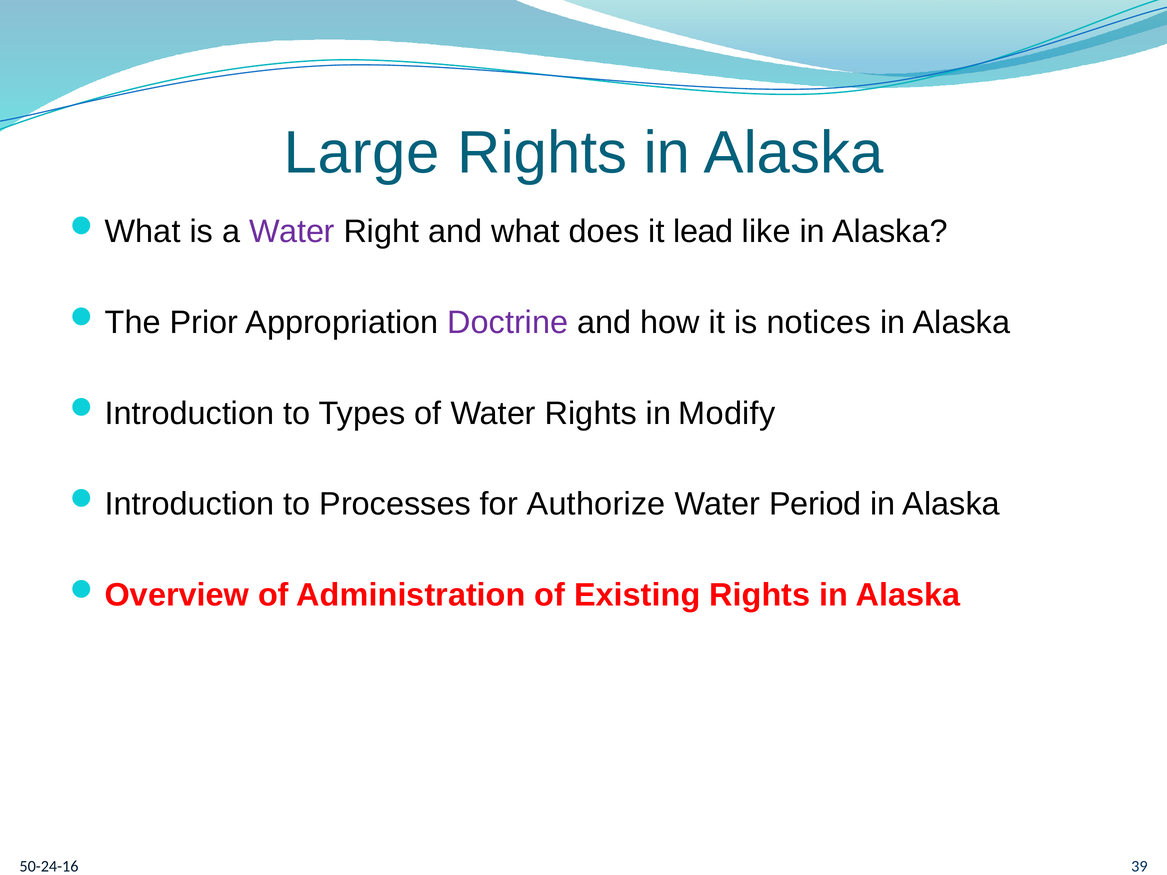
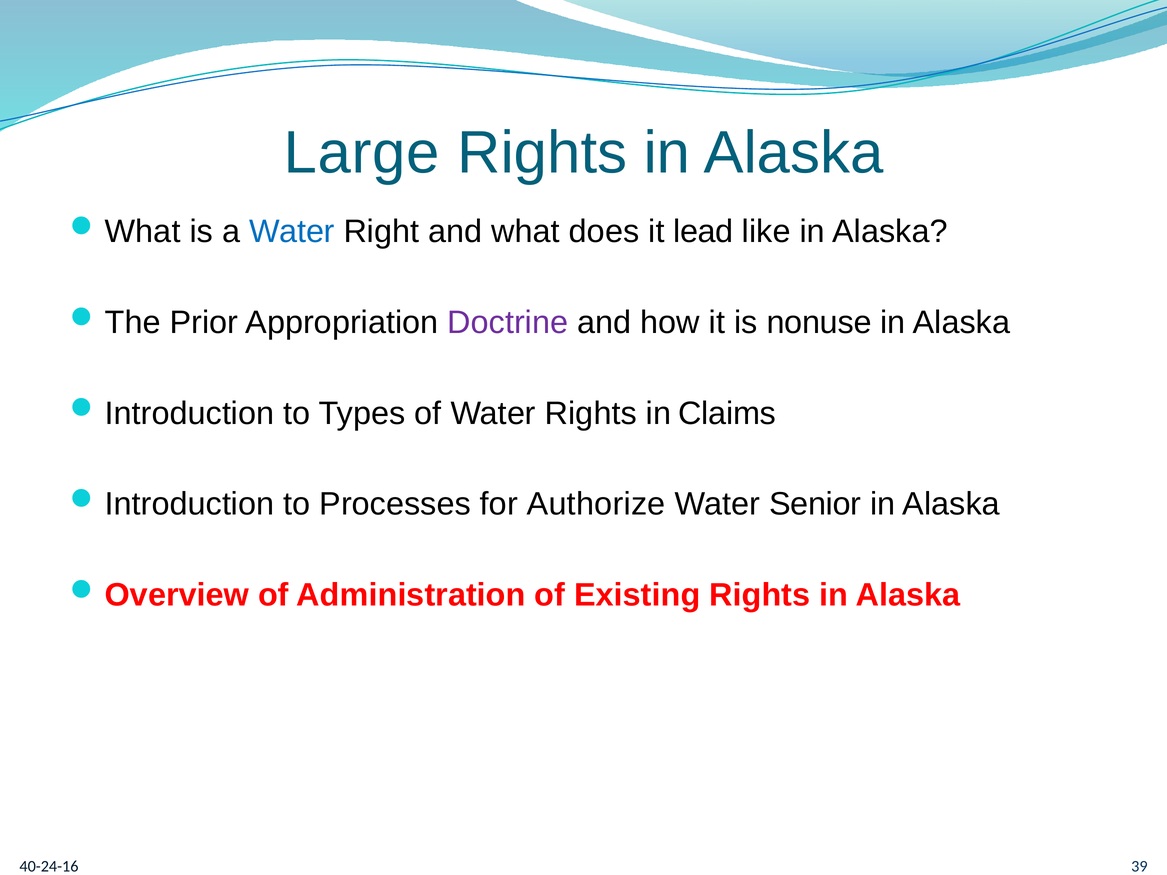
Water colour: purple -> blue (292, 232)
notices: notices -> nonuse (819, 323)
Modify: Modify -> Claims (727, 414)
Period: Period -> Senior (815, 504)
50-24-16: 50-24-16 -> 40-24-16 (49, 867)
